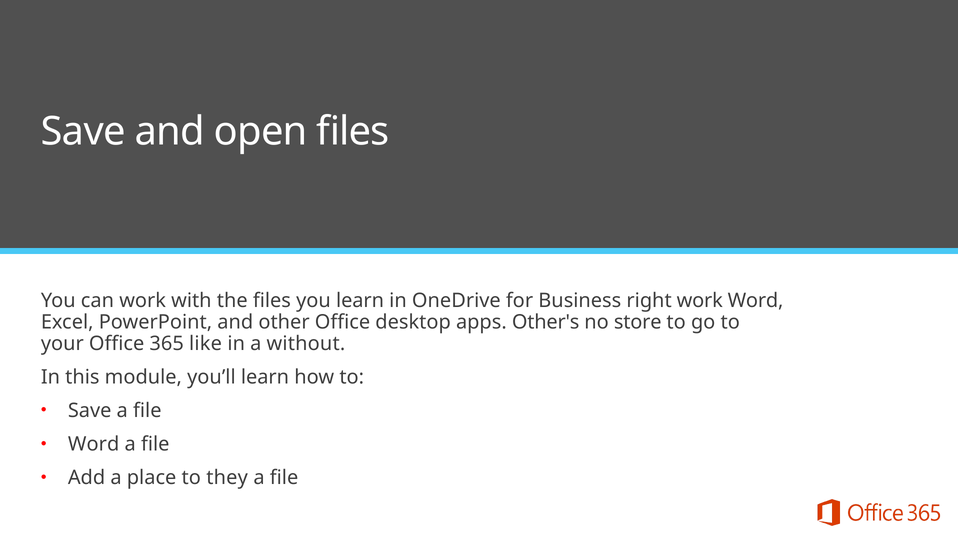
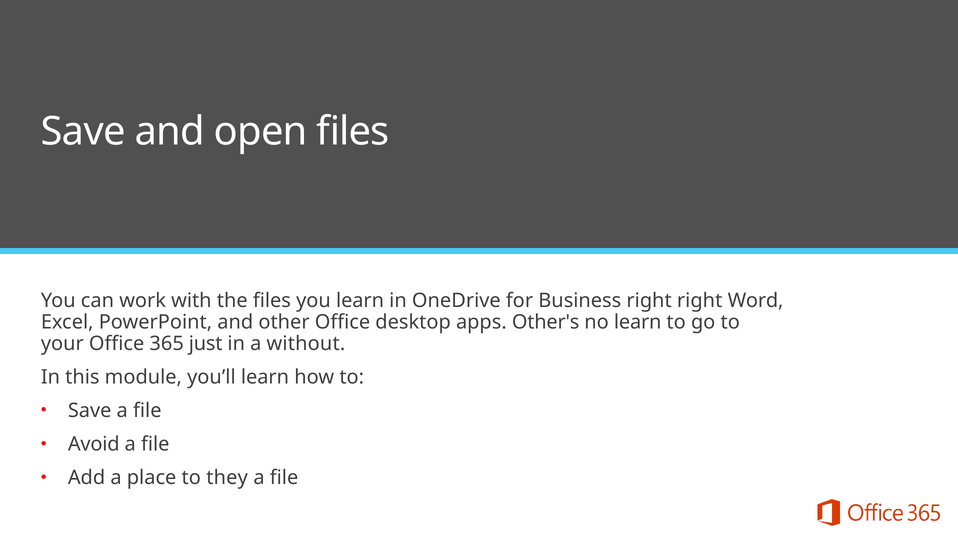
right work: work -> right (700, 300)
no store: store -> learn (638, 322)
like: like -> just (206, 344)
Word: Word -> Avoid (94, 444)
